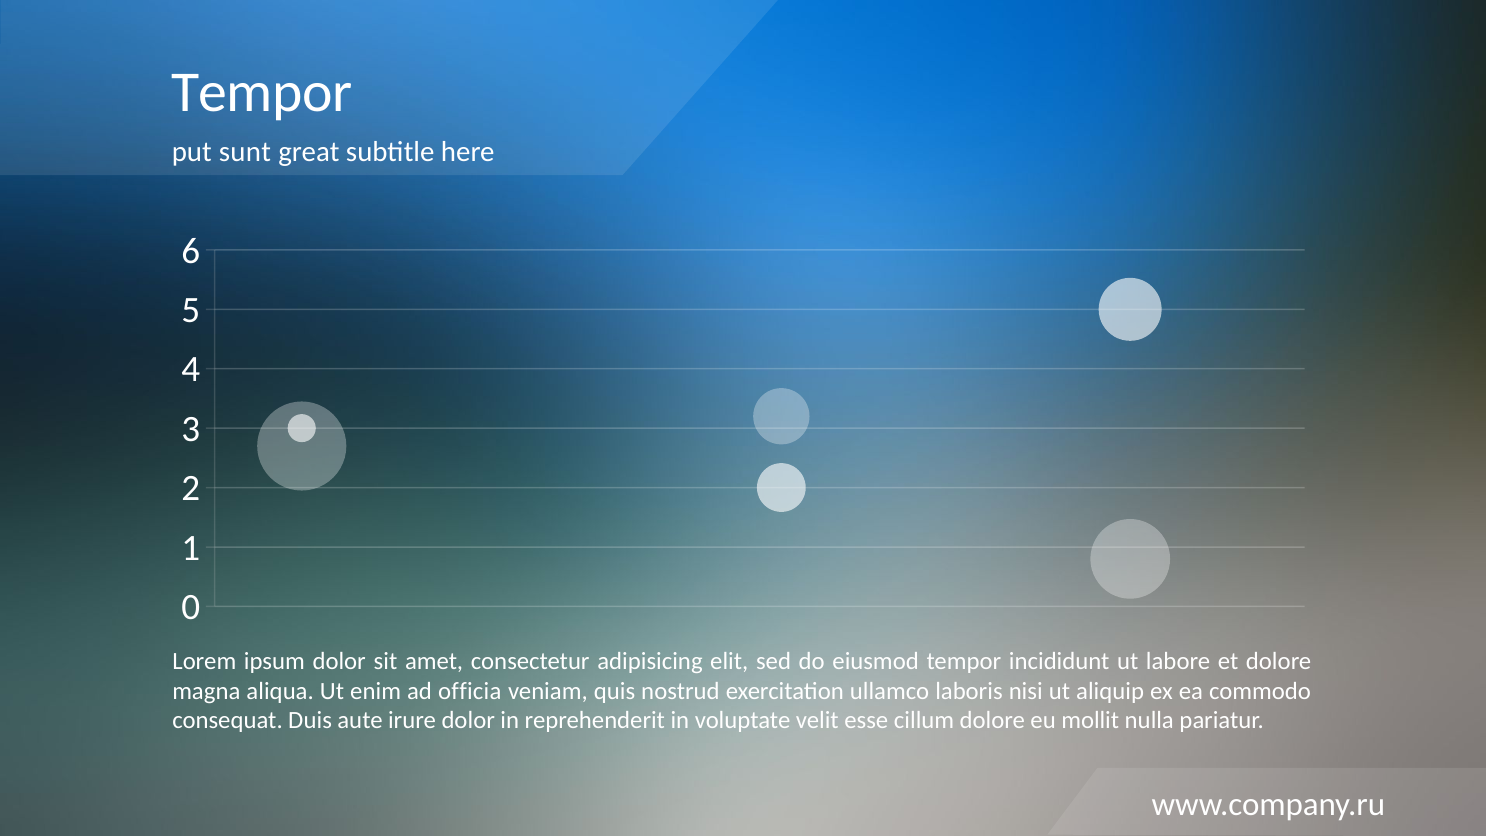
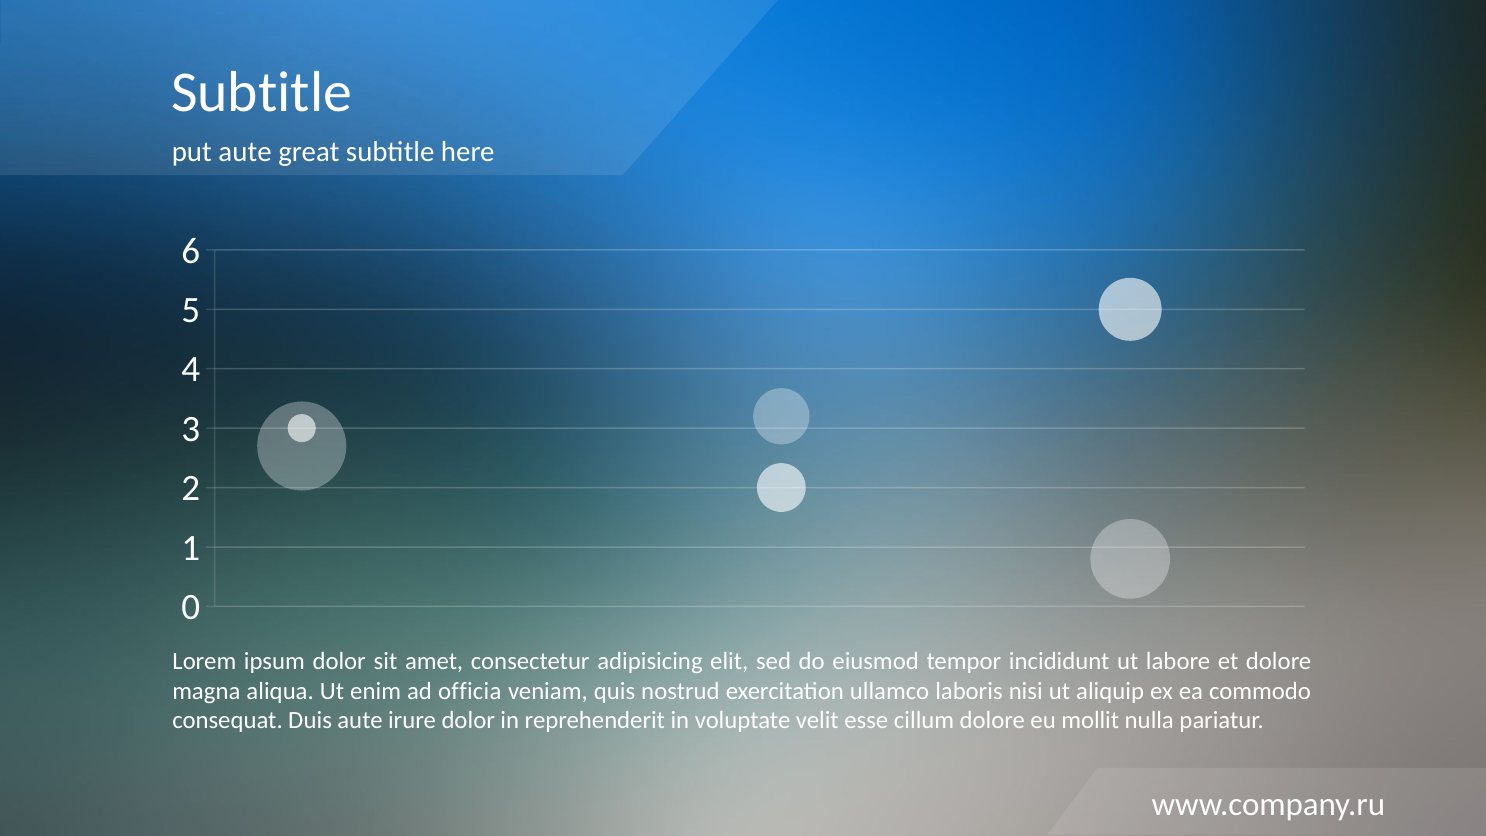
Tempor: Tempor -> Subtitle (262, 92)
put sunt: sunt -> aute (245, 152)
